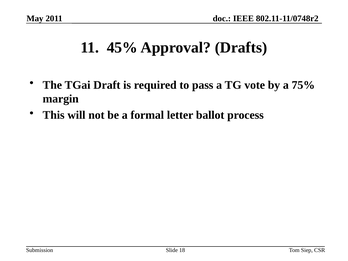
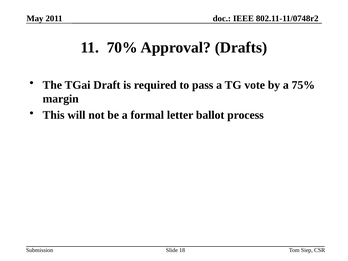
45%: 45% -> 70% (122, 47)
